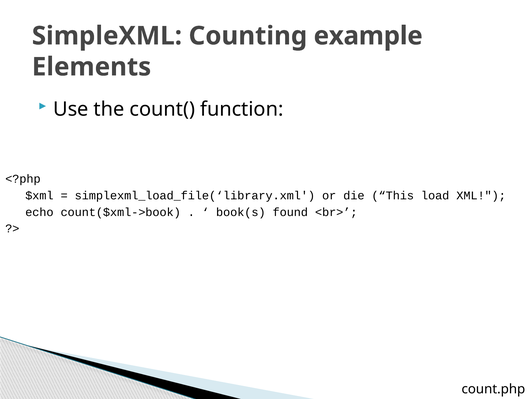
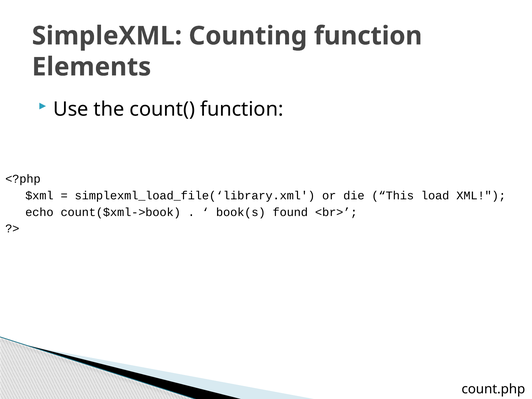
Counting example: example -> function (368, 36)
